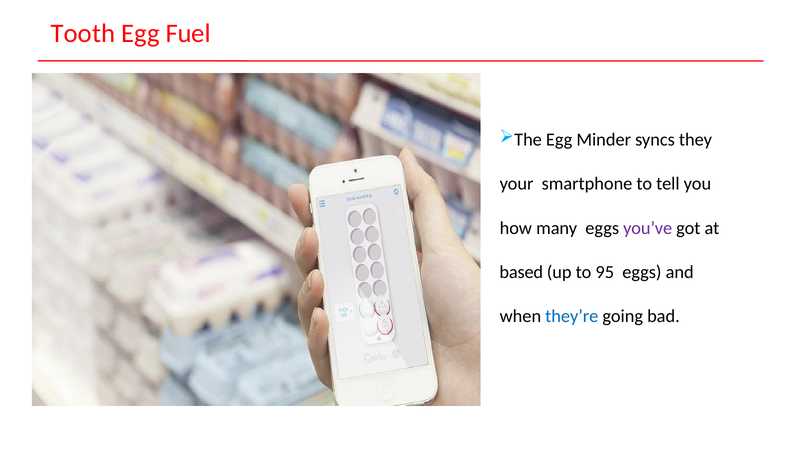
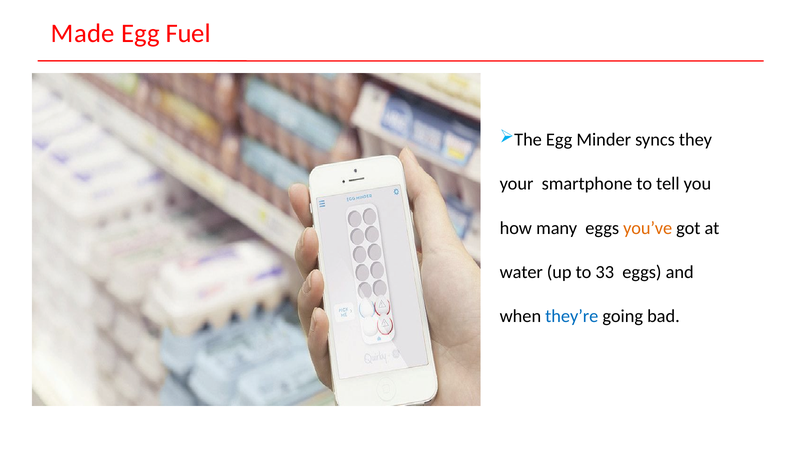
Tooth: Tooth -> Made (83, 33)
you’ve colour: purple -> orange (648, 228)
based: based -> water (521, 272)
95: 95 -> 33 (605, 272)
